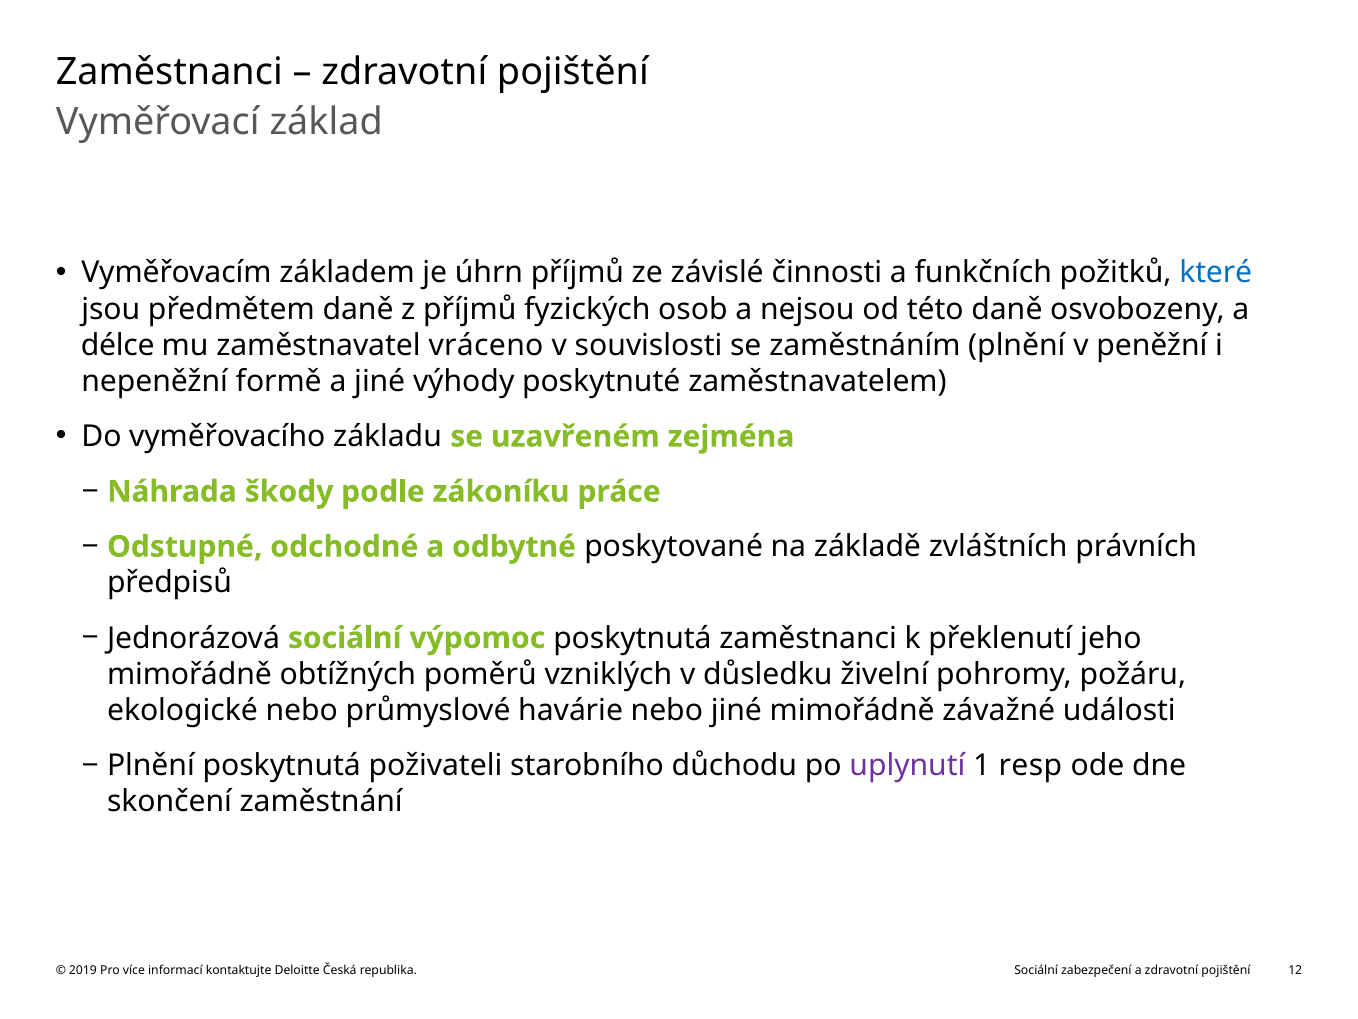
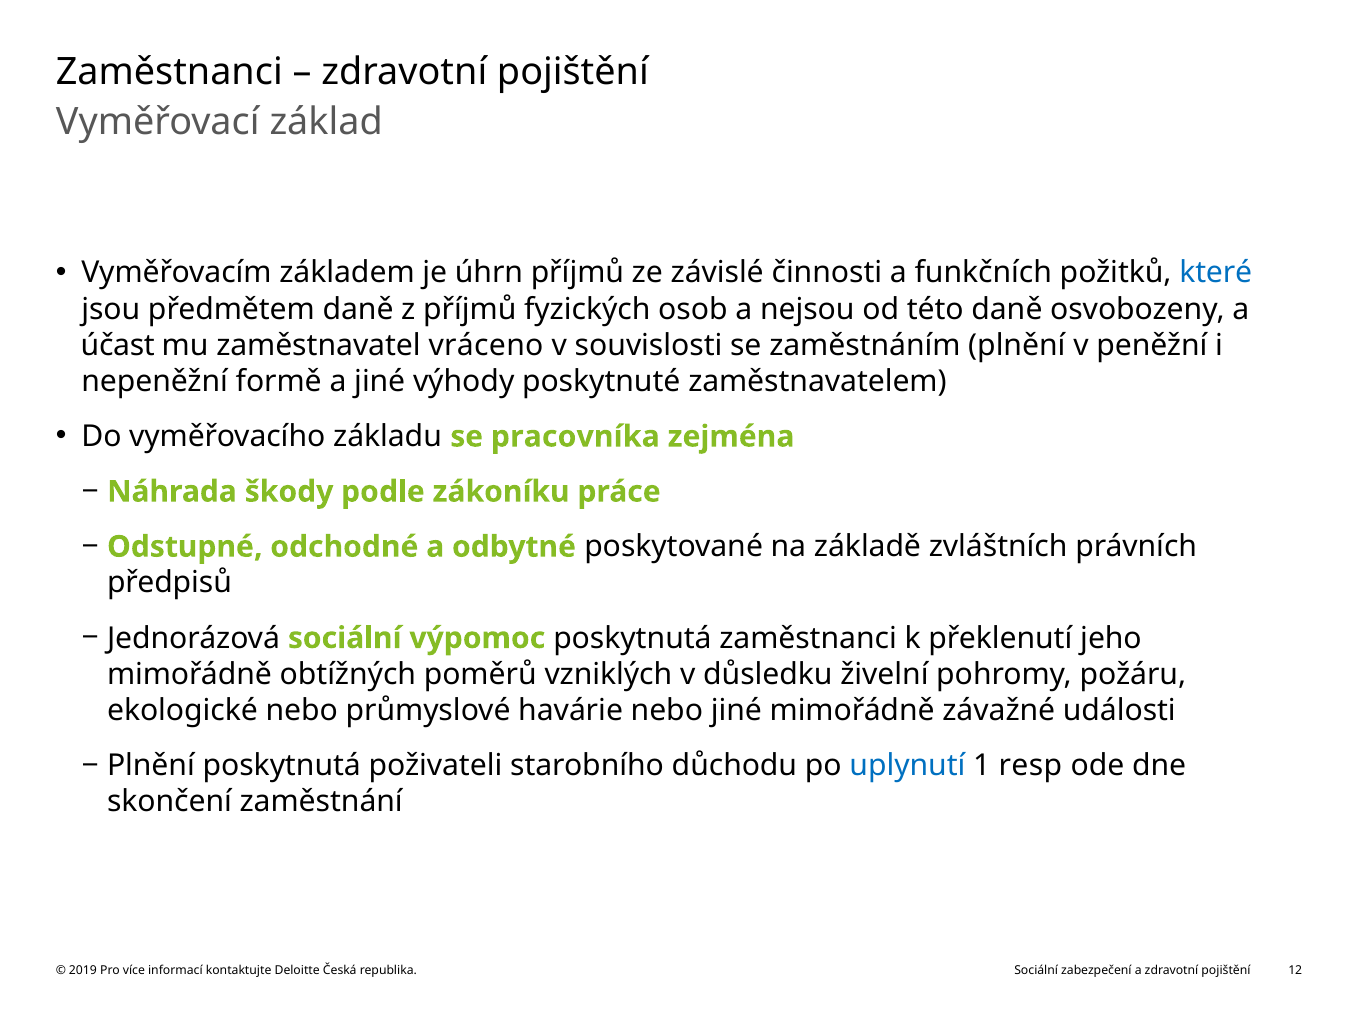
délce: délce -> účast (118, 345)
uzavřeném: uzavřeném -> pracovníka (575, 436)
uplynutí colour: purple -> blue (907, 765)
